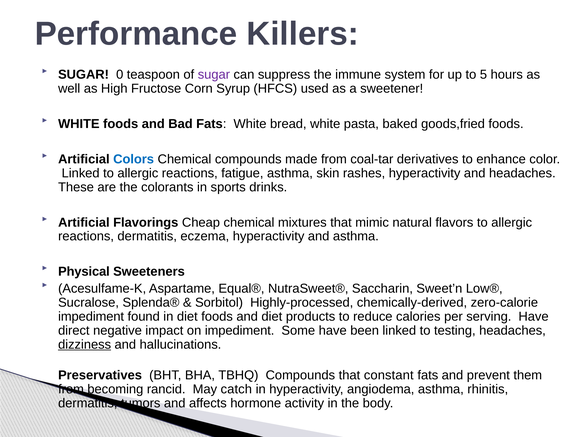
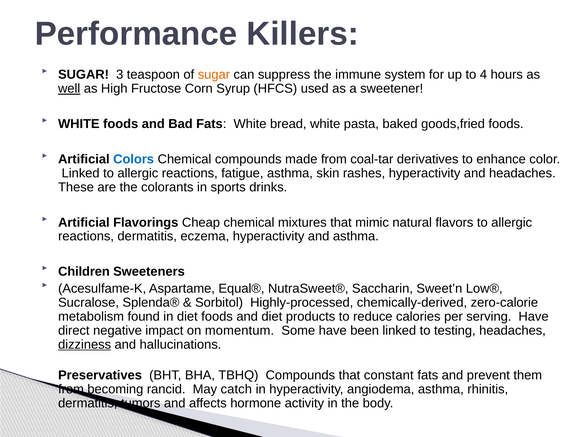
0: 0 -> 3 (120, 75)
sugar colour: purple -> orange (214, 75)
5: 5 -> 4 (483, 75)
well underline: none -> present (69, 89)
Physical: Physical -> Children (84, 271)
impediment: impediment -> metabolism (91, 316)
on impediment: impediment -> momentum (240, 330)
